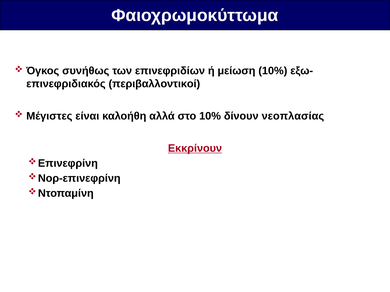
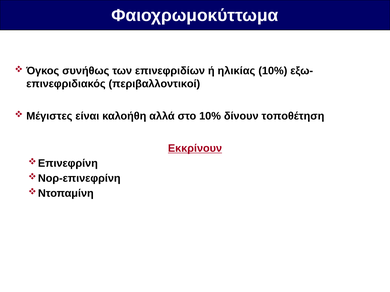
μείωση: μείωση -> ηλικίας (236, 71)
νεοπλασίας: νεοπλασίας -> τοποθέτηση (293, 116)
